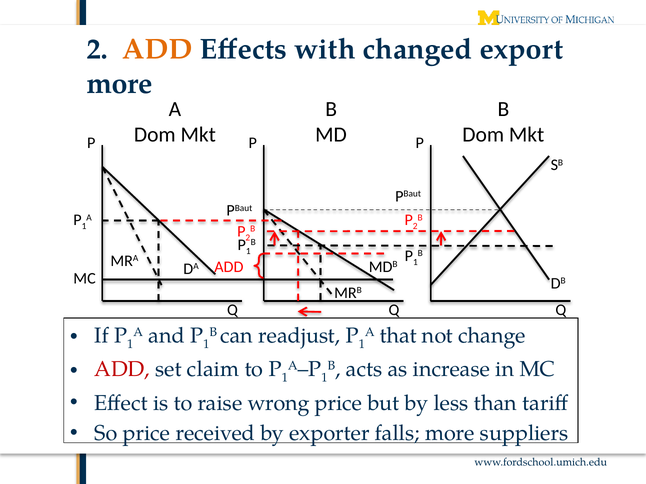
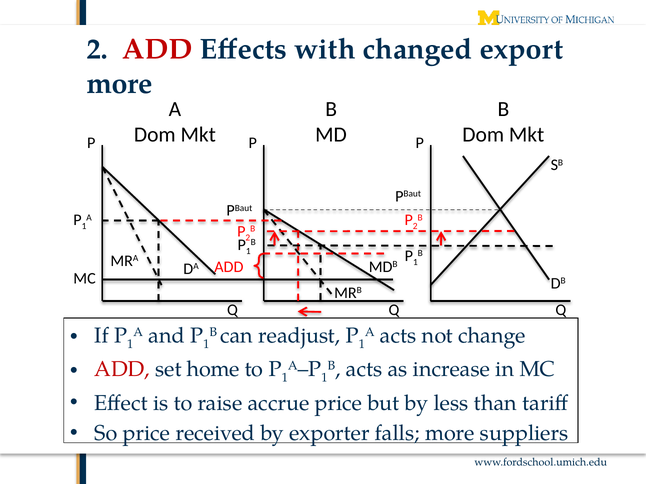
ADD colour: orange -> red (158, 49)
A that: that -> acts (398, 336)
claim: claim -> home (213, 370)
wrong: wrong -> accrue (279, 403)
